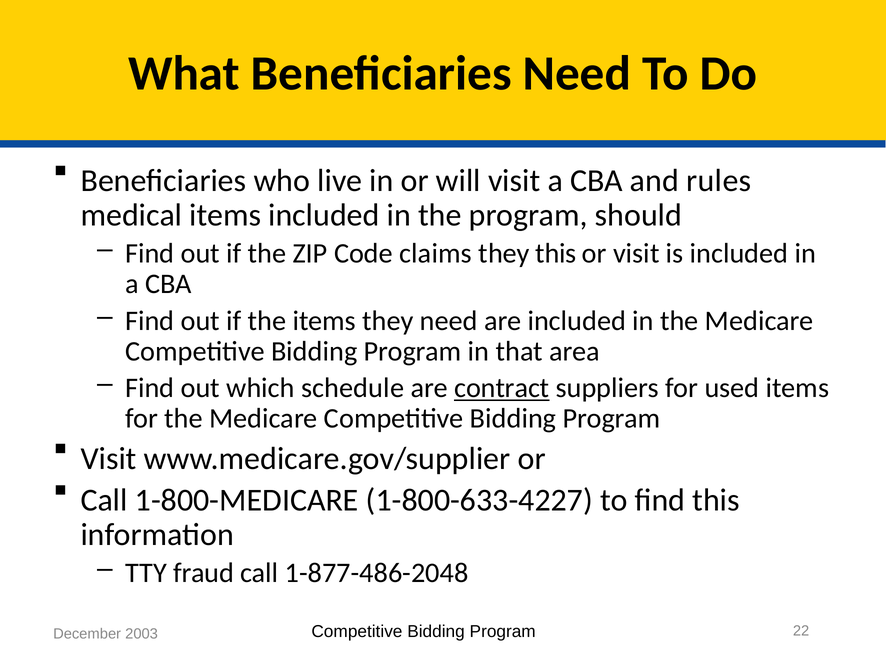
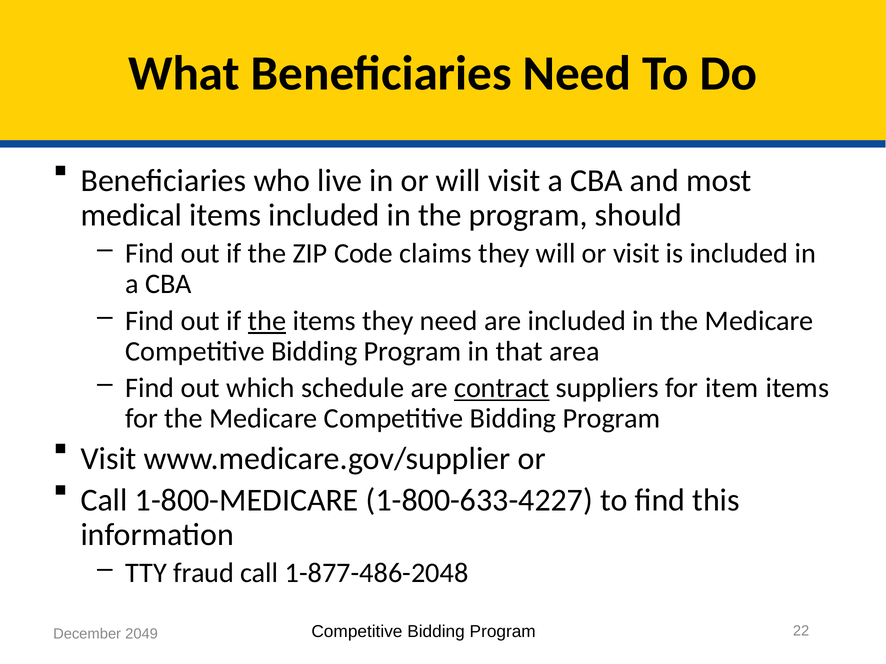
rules: rules -> most (719, 181)
they this: this -> will (556, 254)
the underline: none -> present (267, 321)
used: used -> item (732, 388)
2003: 2003 -> 2049 (142, 635)
